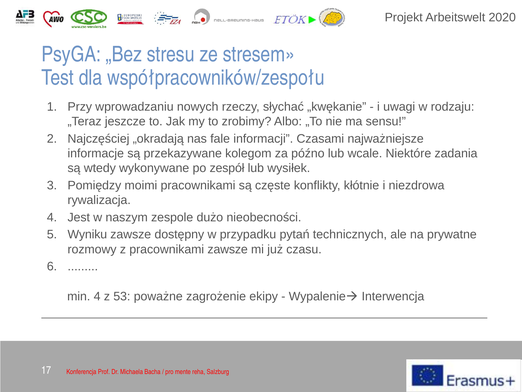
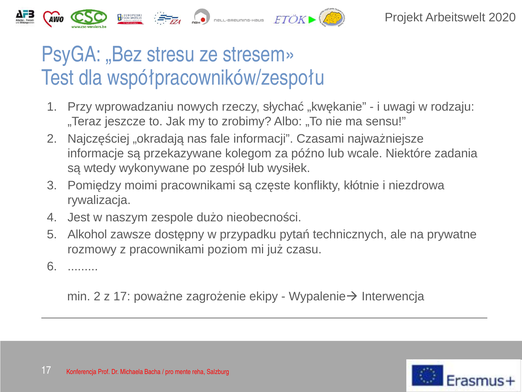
Wyniku: Wyniku -> Alkohol (87, 234)
pracownikami zawsze: zawsze -> poziom (228, 249)
min 4: 4 -> 2 (97, 296)
z 53: 53 -> 17 (122, 296)
